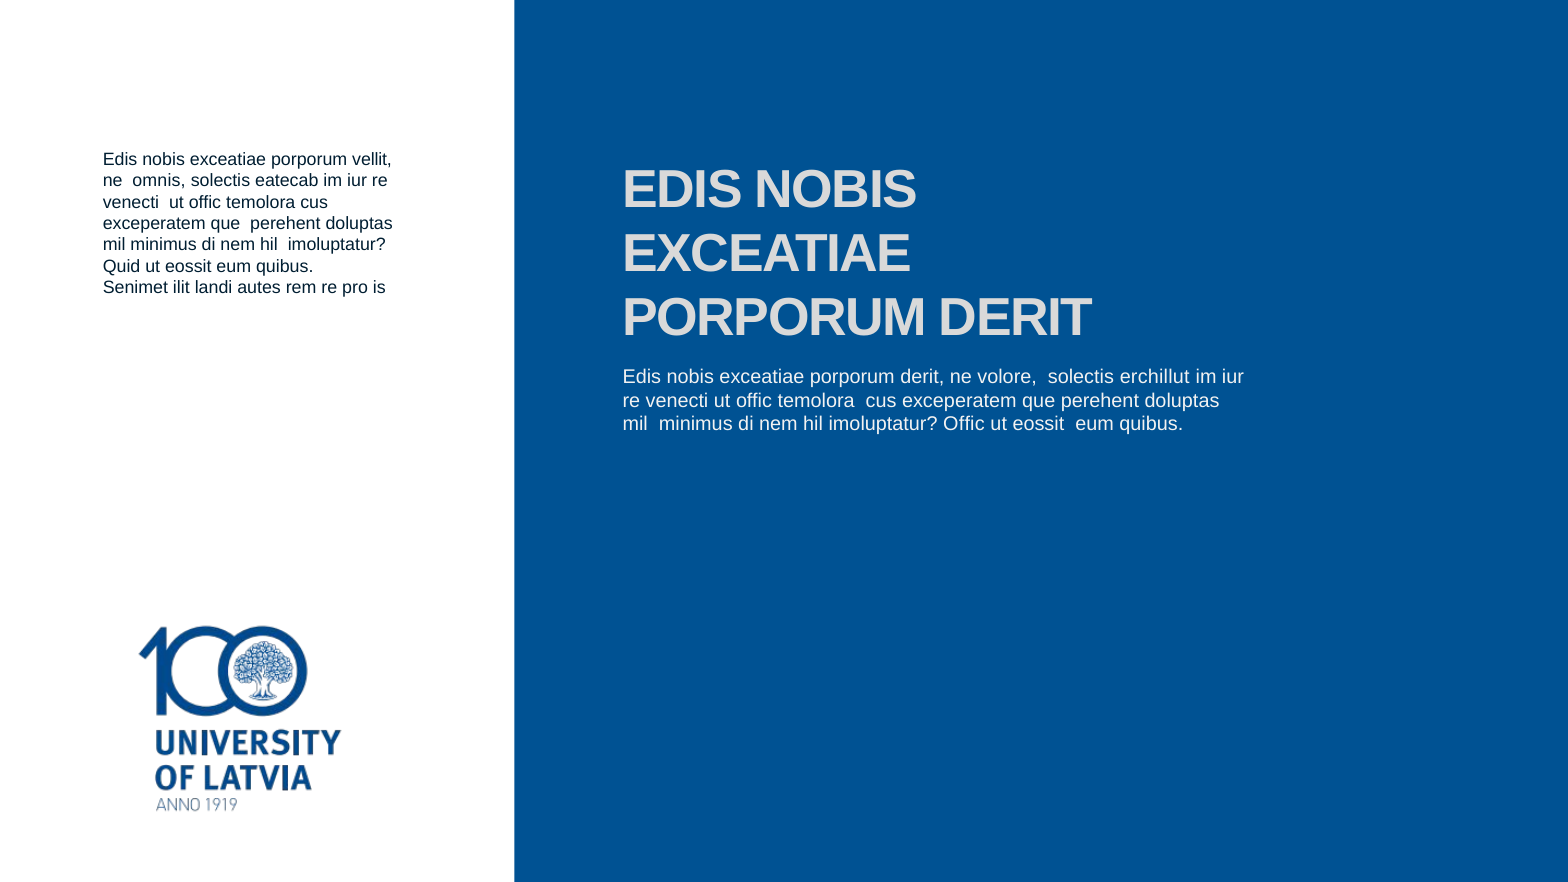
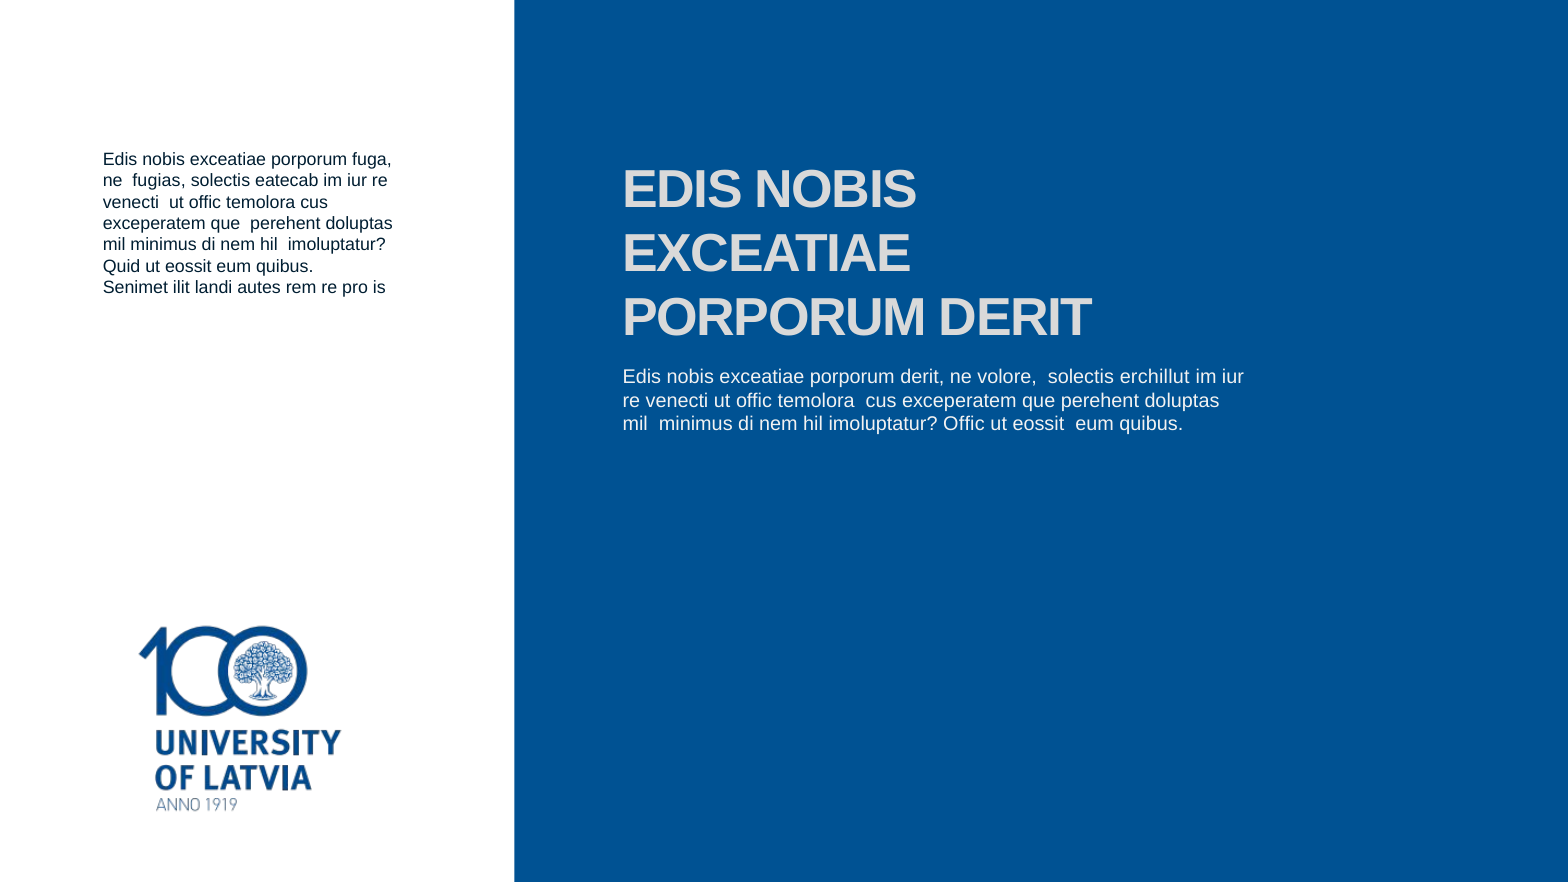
vellit: vellit -> fuga (372, 159)
omnis: omnis -> fugias (159, 181)
